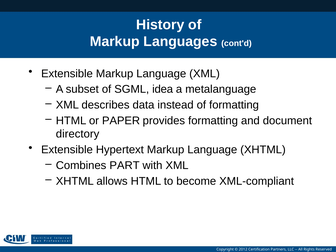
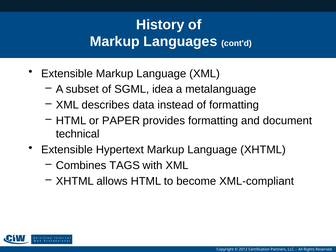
directory: directory -> technical (78, 134)
PART: PART -> TAGS (125, 165)
